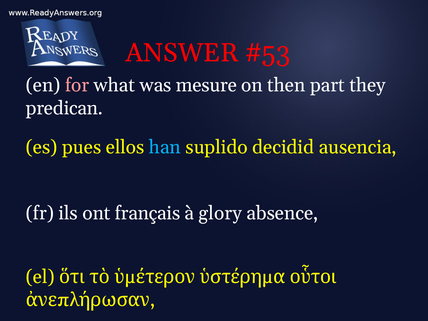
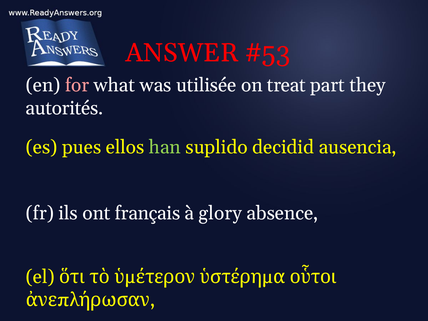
mesure: mesure -> utilisée (206, 85)
then: then -> treat (286, 85)
predican: predican -> autorités (64, 108)
han colour: light blue -> light green (165, 147)
